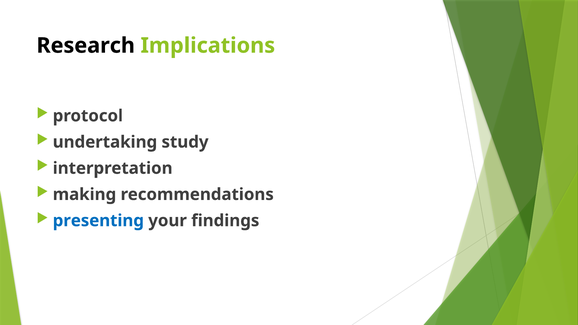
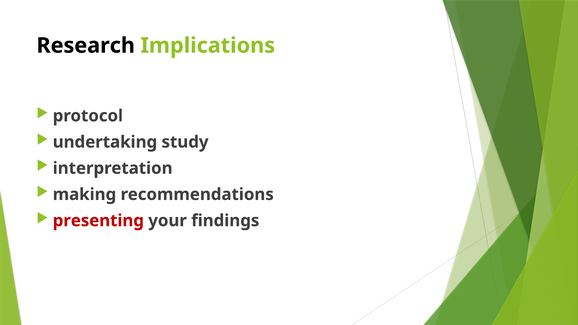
presenting colour: blue -> red (98, 221)
